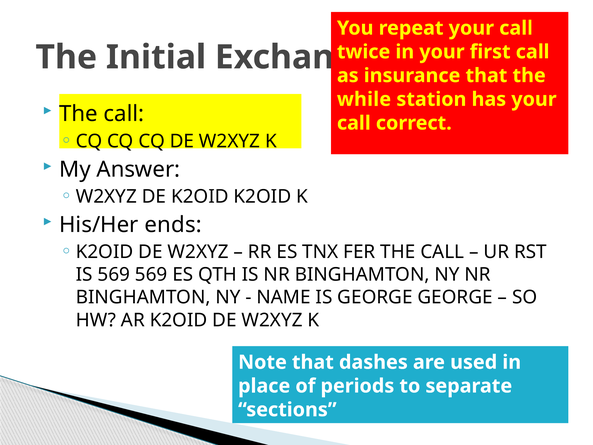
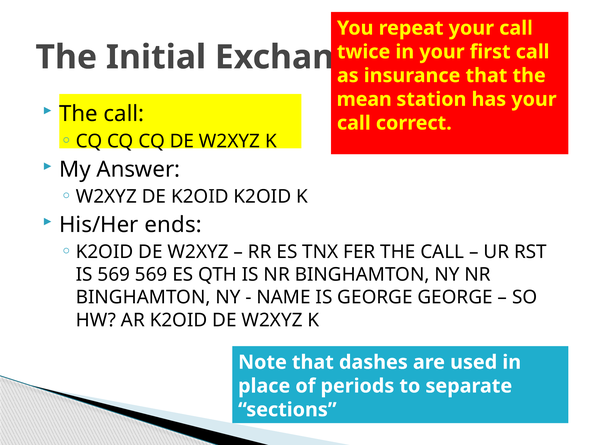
while: while -> mean (364, 99)
